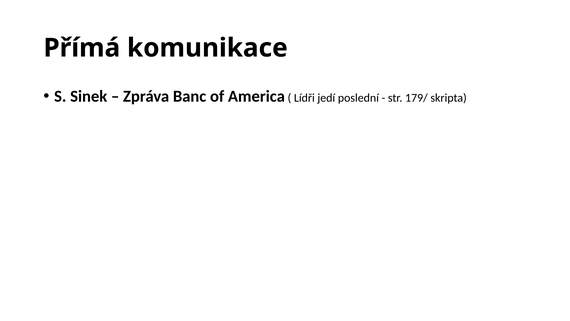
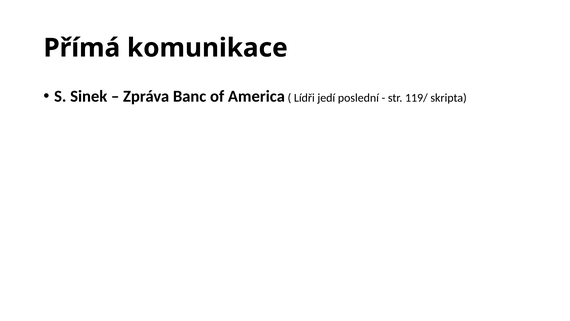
179/: 179/ -> 119/ (416, 98)
